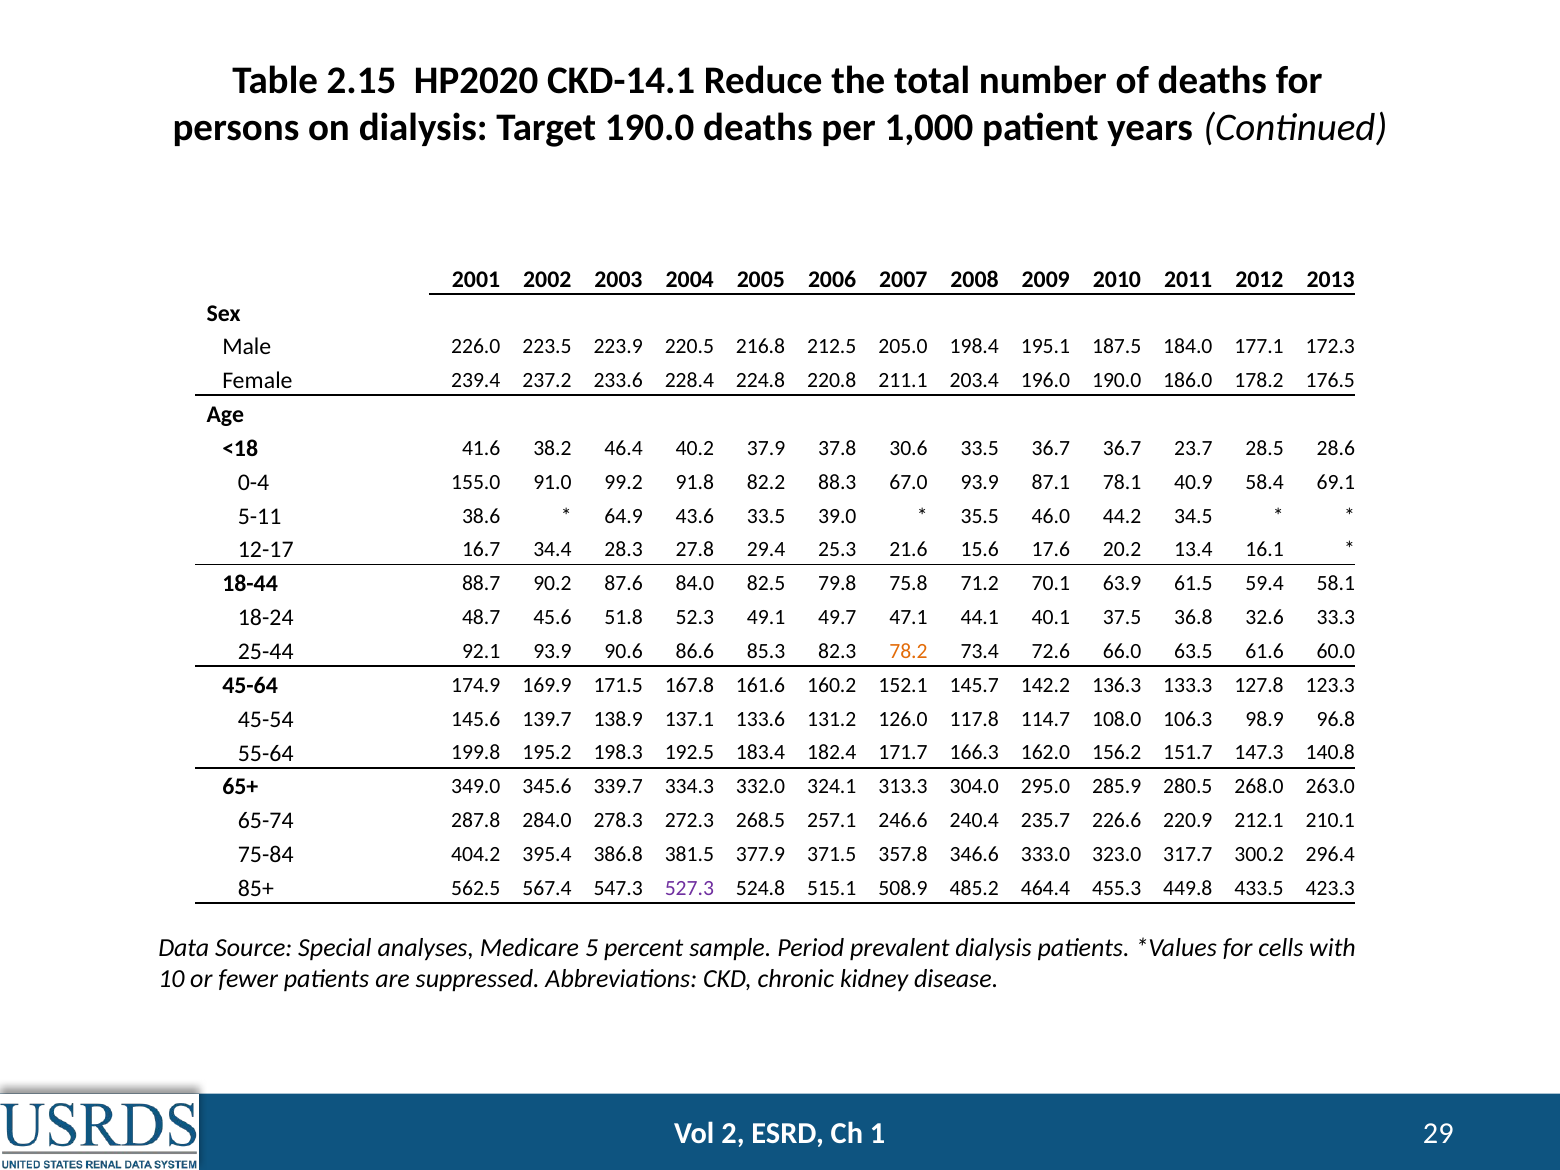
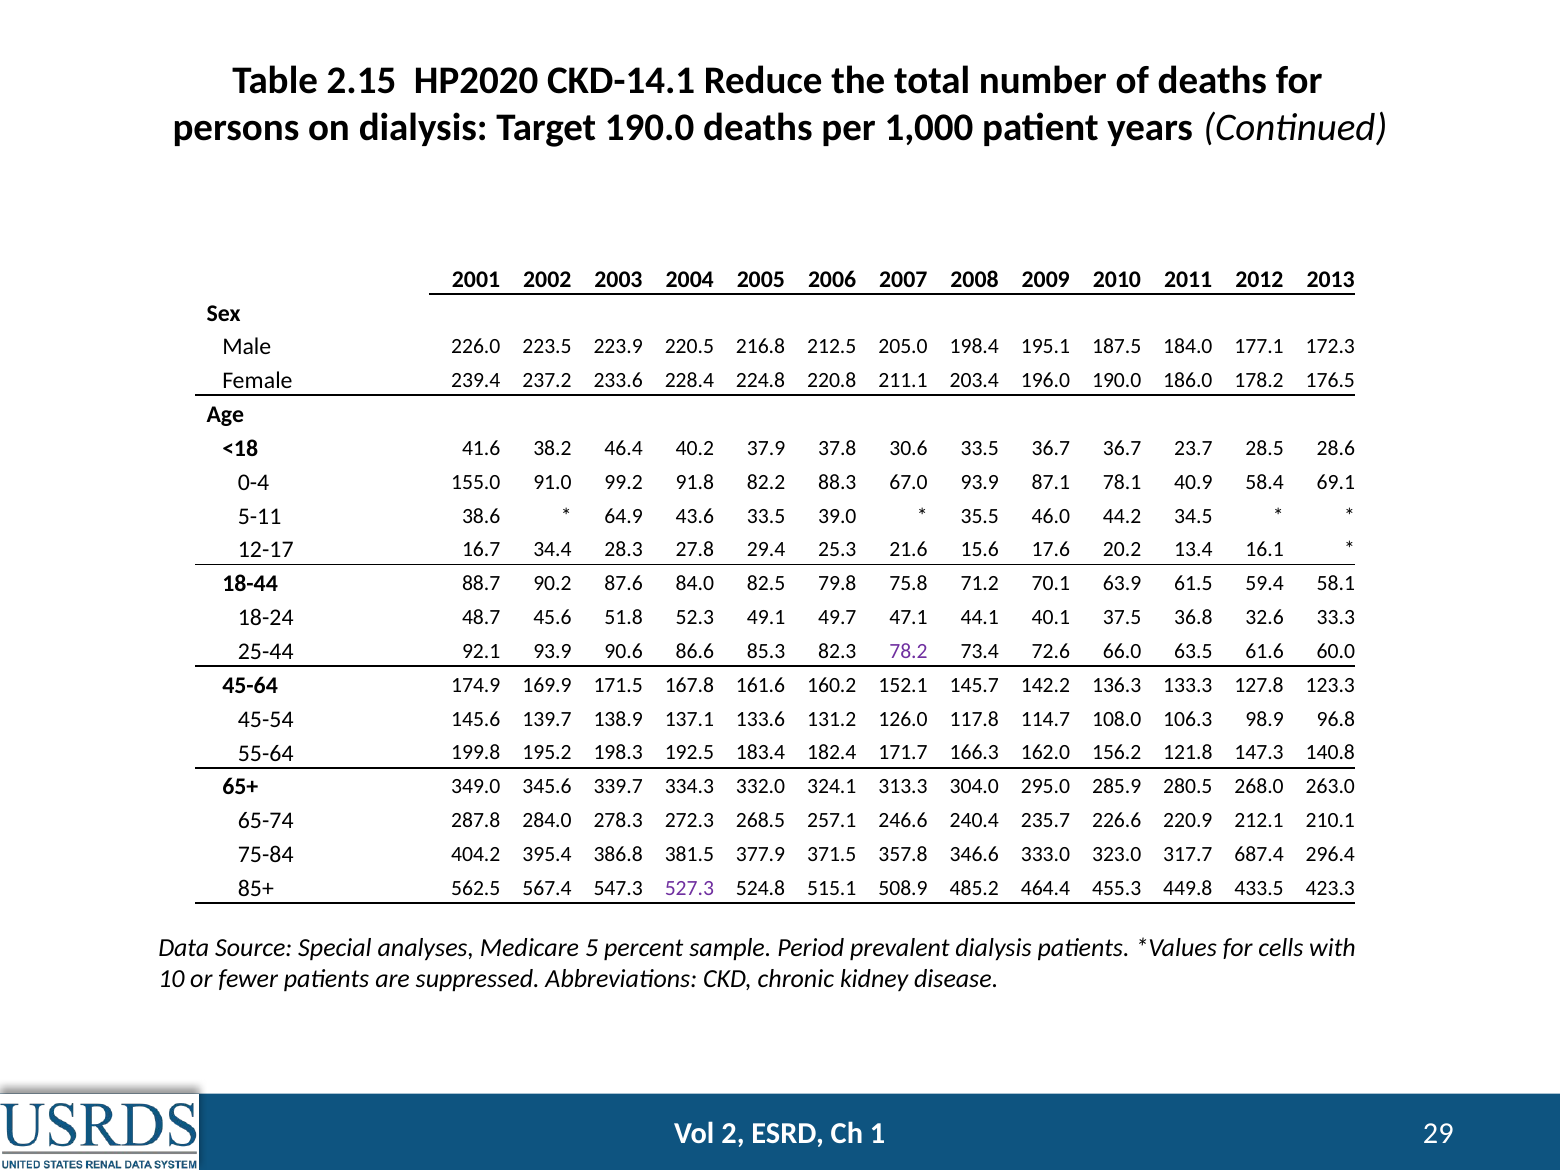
78.2 colour: orange -> purple (908, 651)
151.7: 151.7 -> 121.8 (1188, 753)
300.2: 300.2 -> 687.4 (1259, 854)
